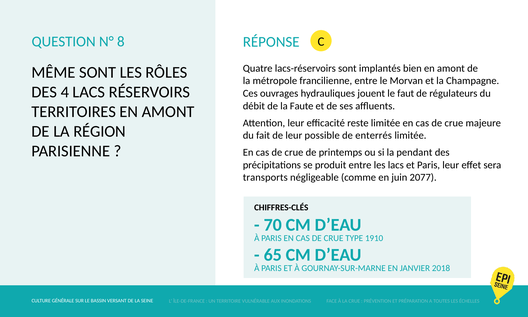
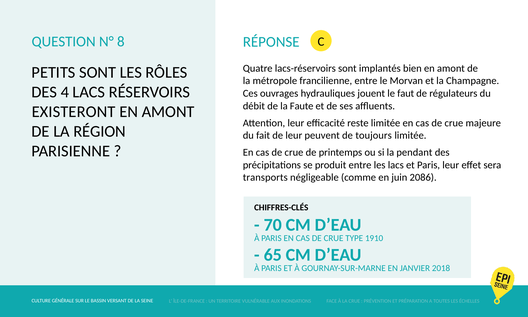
MÊME: MÊME -> PETITS (54, 72)
TERRITOIRES: TERRITOIRES -> EXISTERONT (74, 112)
possible: possible -> peuvent (322, 135)
enterrés: enterrés -> toujours (374, 135)
2077: 2077 -> 2086 (423, 177)
